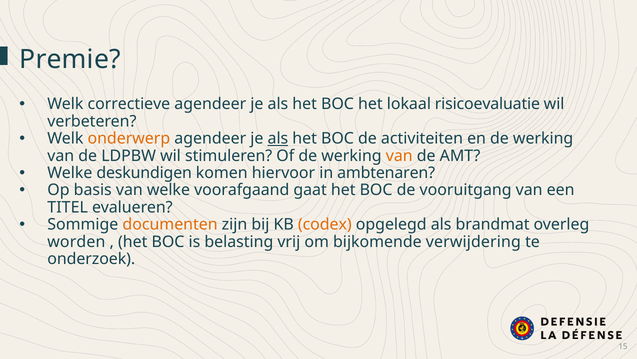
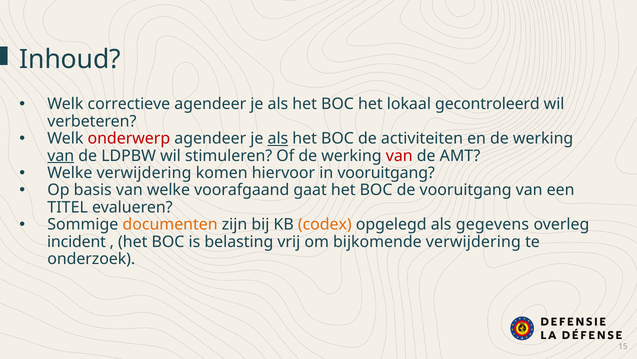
Premie: Premie -> Inhoud (70, 59)
risicoevaluatie: risicoevaluatie -> gecontroleerd (487, 104)
onderwerp colour: orange -> red (129, 138)
van underline: none -> present (61, 155)
van colour: orange -> red (399, 155)
Welke deskundigen: deskundigen -> verwijdering (144, 173)
in ambtenaren: ambtenaren -> vooruitgang (386, 173)
brandmat: brandmat -> gegevens (492, 224)
worden: worden -> incident (77, 241)
